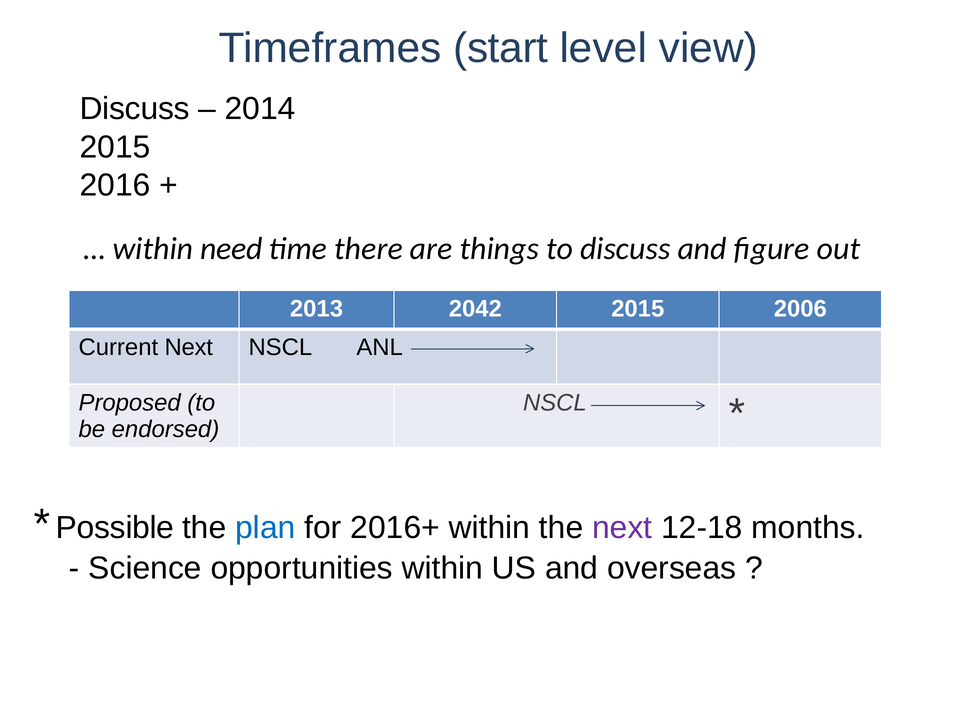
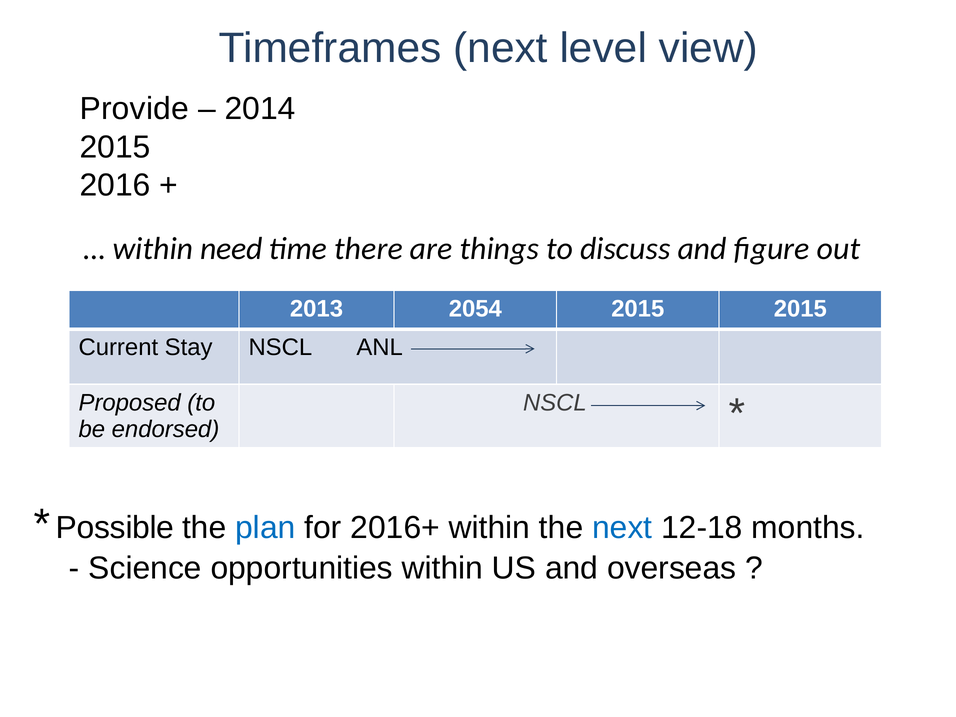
Timeframes start: start -> next (501, 48)
Discuss: Discuss -> Provide (134, 109)
2042: 2042 -> 2054 (475, 309)
2015 2006: 2006 -> 2015 (800, 309)
Current Next: Next -> Stay (189, 348)
next colour: purple -> blue (622, 528)
